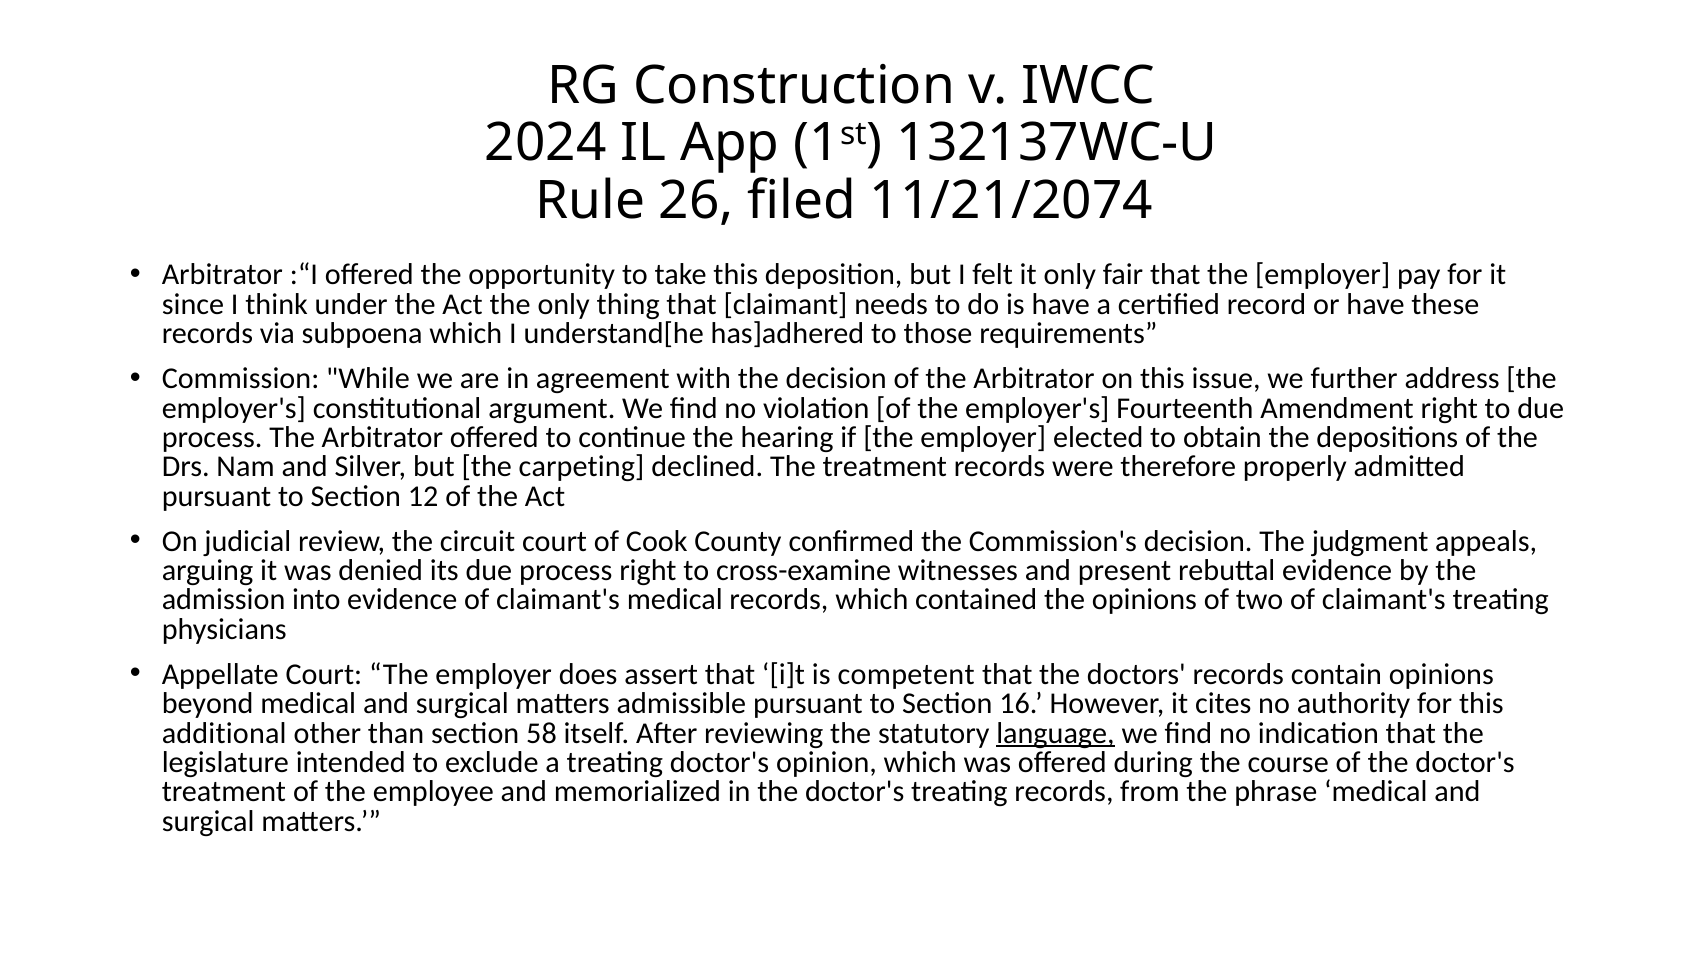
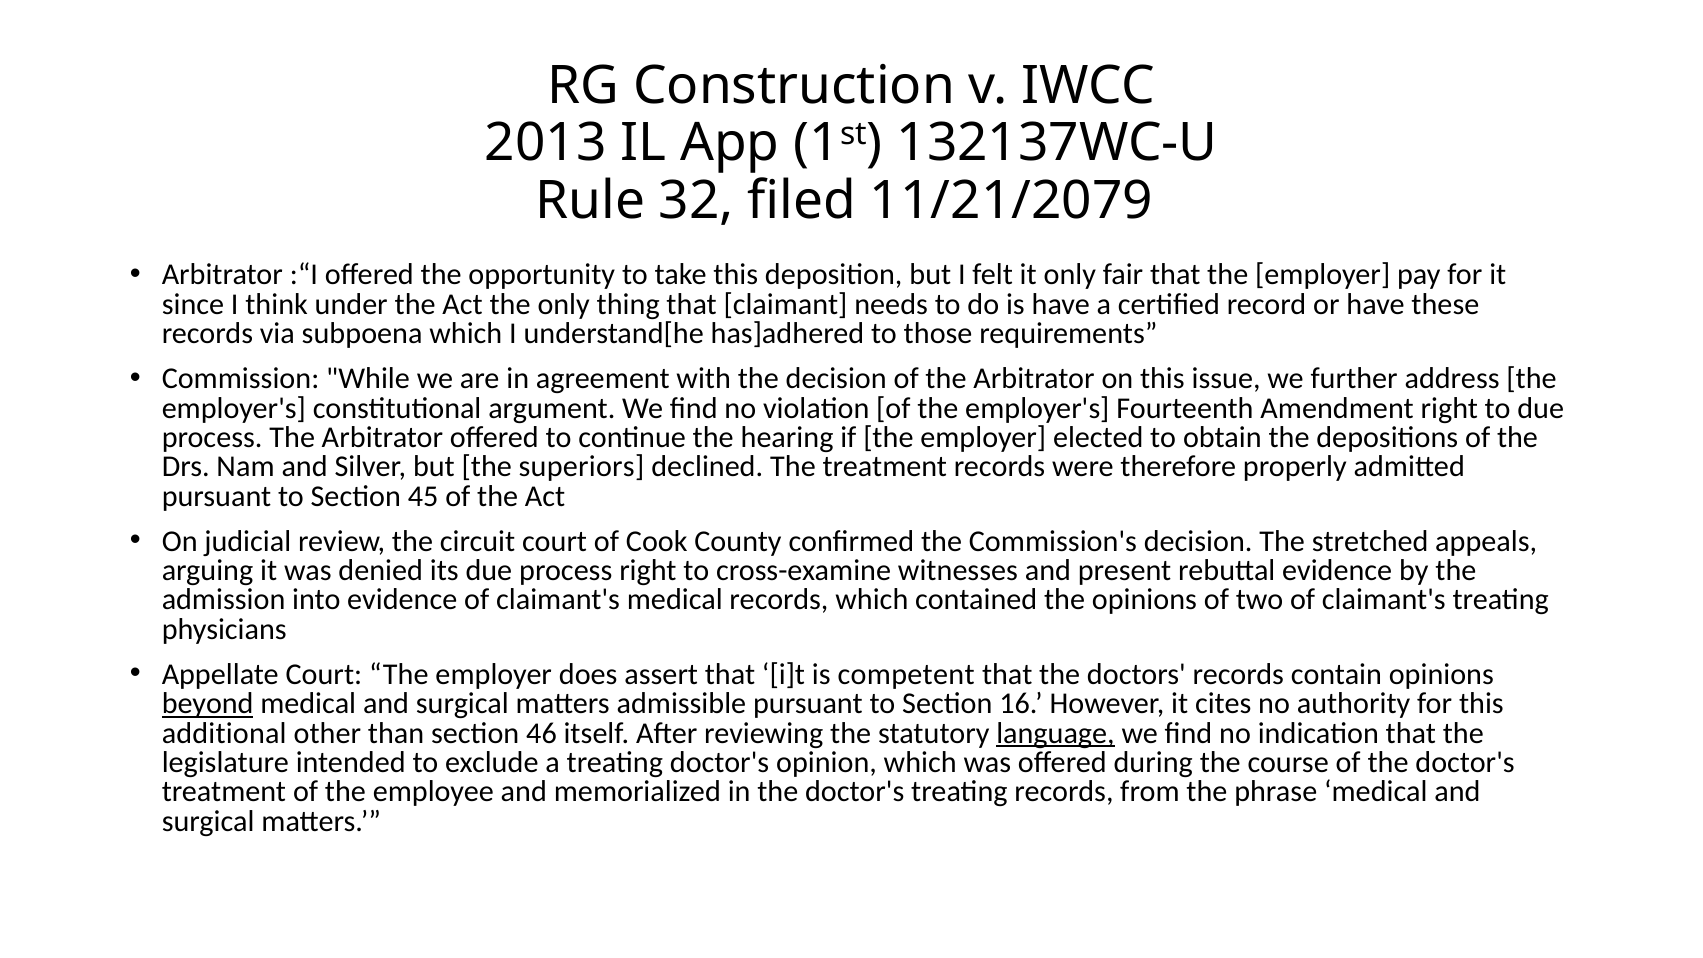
2024: 2024 -> 2013 (546, 143)
26: 26 -> 32 (696, 201)
11/21/2074: 11/21/2074 -> 11/21/2079 (1011, 201)
carpeting: carpeting -> superiors (581, 467)
12: 12 -> 45 (423, 496)
judgment: judgment -> stretched (1370, 541)
beyond underline: none -> present (208, 704)
58: 58 -> 46 (542, 733)
